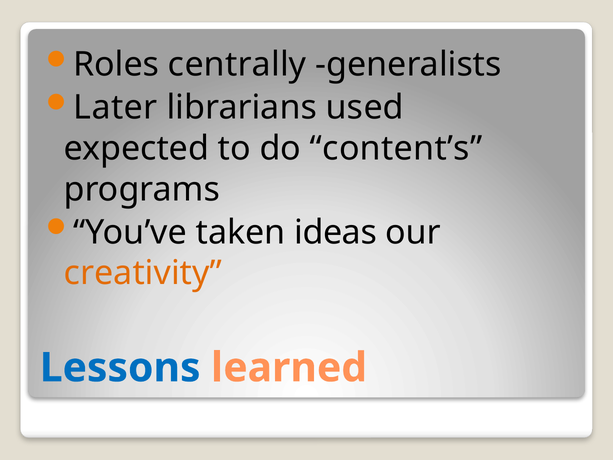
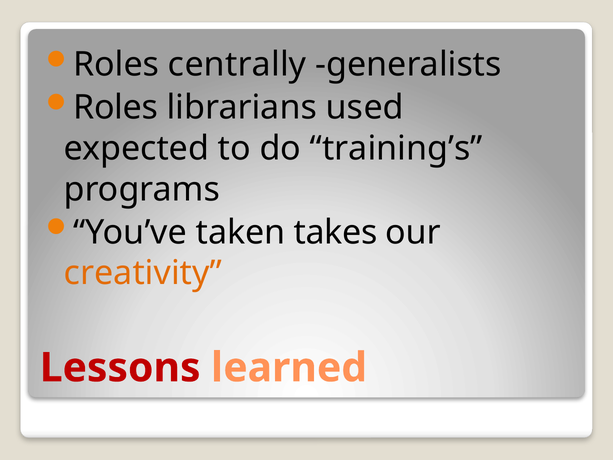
Later: Later -> Roles (116, 107)
content’s: content’s -> training’s (396, 148)
ideas: ideas -> takes (336, 232)
Lessons colour: blue -> red (120, 368)
